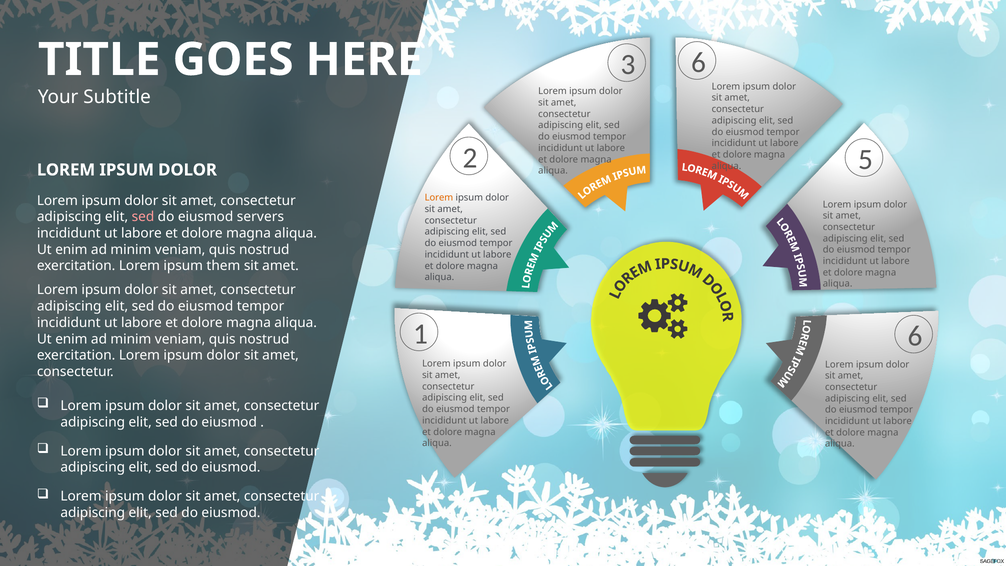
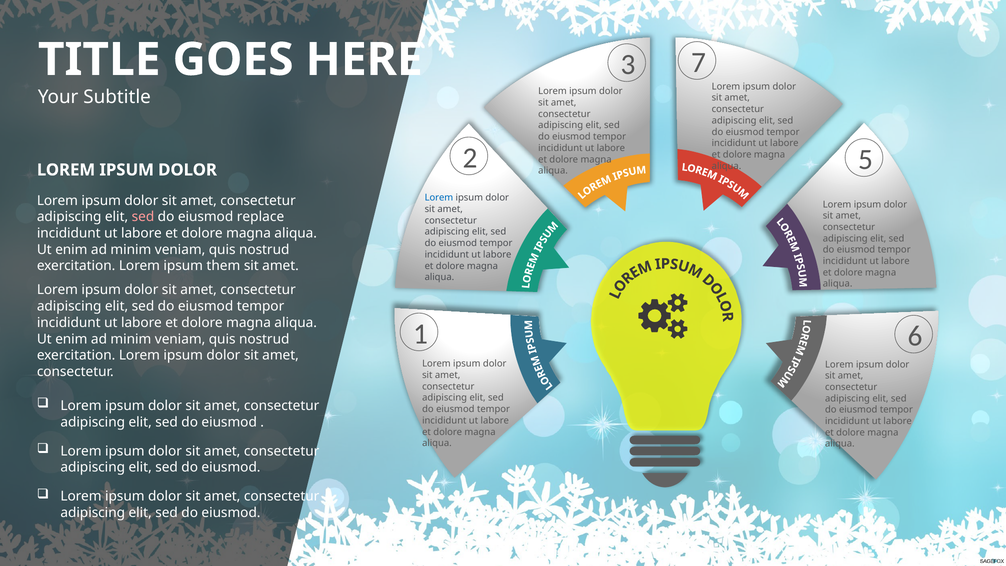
6: 6 -> 7 (698, 62)
Lorem colour: orange -> blue (439, 198)
servers: servers -> replace (260, 217)
